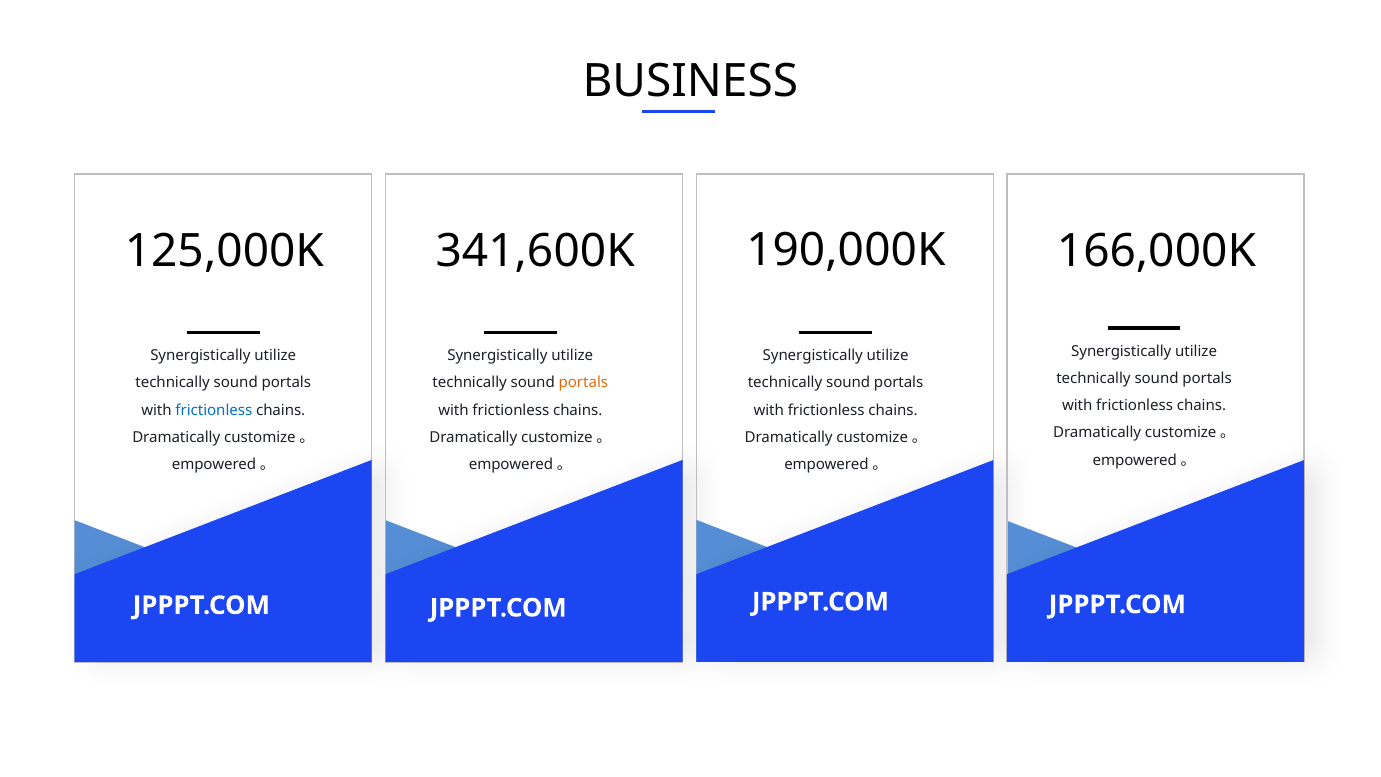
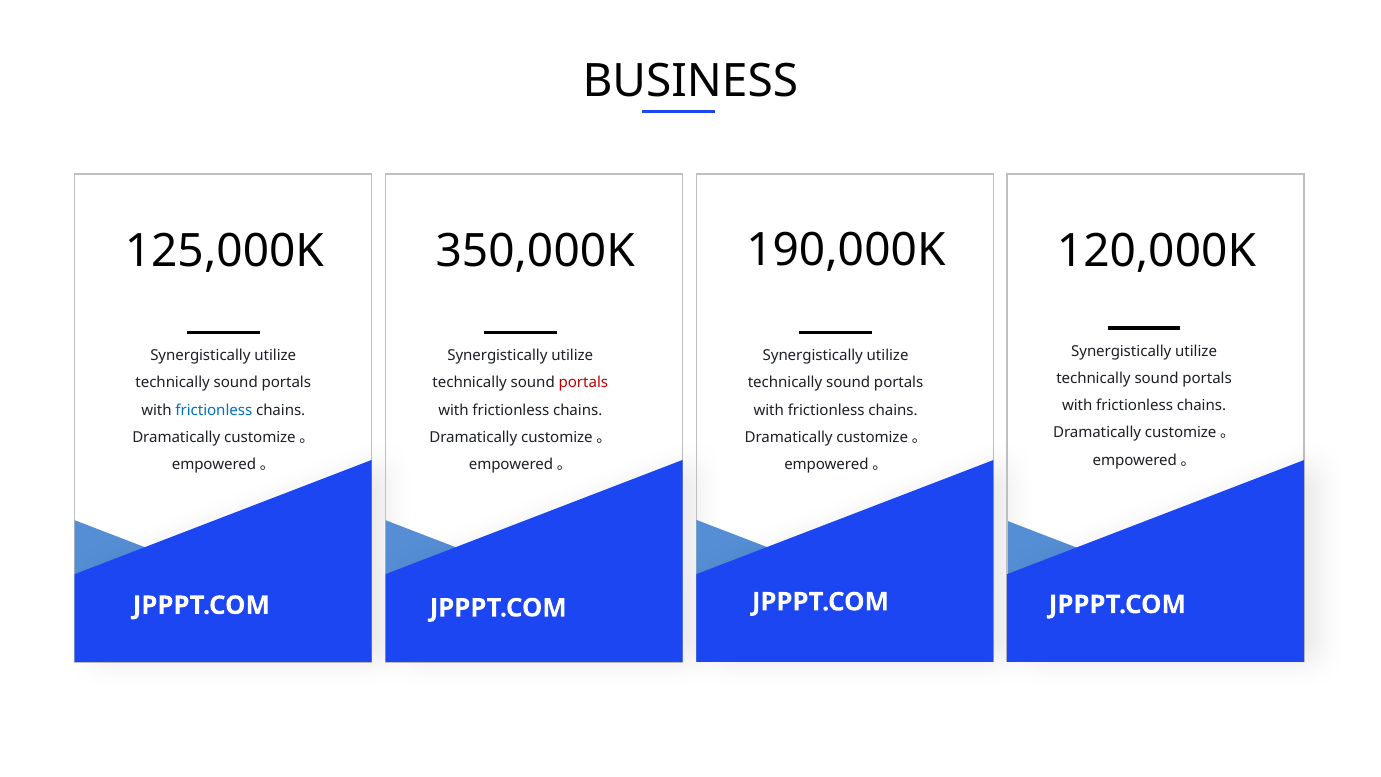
341,6: 341,6 -> 350,0 (494, 251)
166,0: 166,0 -> 120,0 (1116, 251)
portals colour: orange -> red (583, 383)
